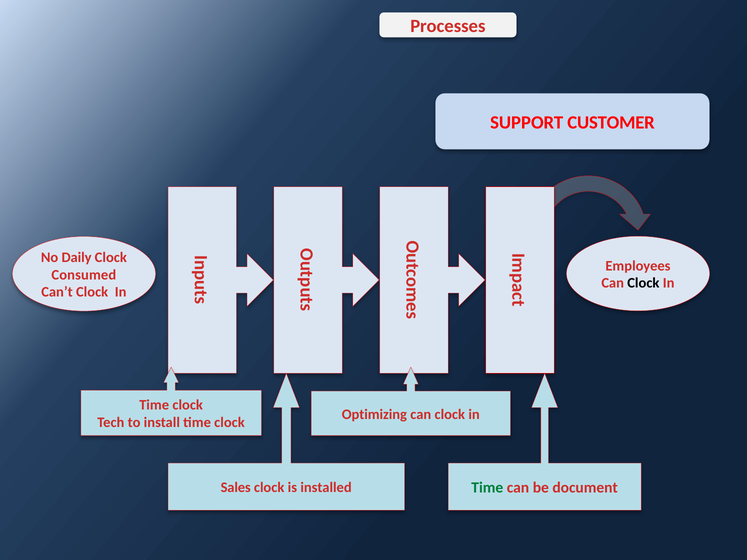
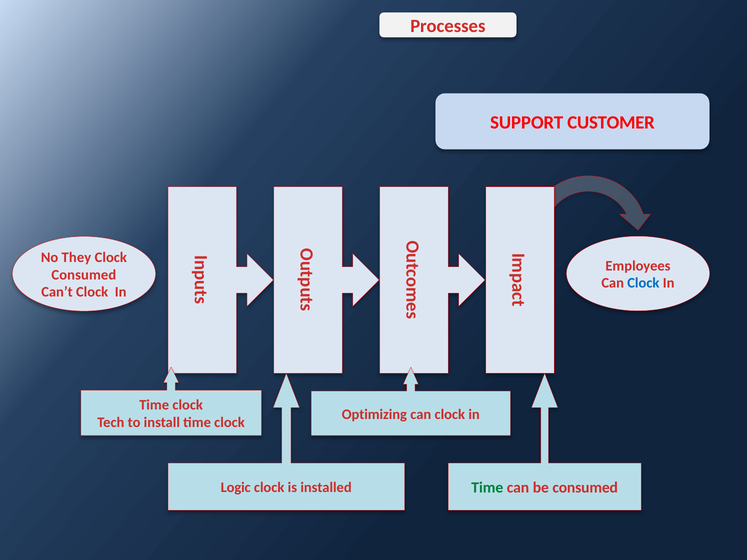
Daily: Daily -> They (76, 257)
Clock colour: black -> blue (643, 283)
be document: document -> consumed (585, 488)
Sales: Sales -> Logic (236, 488)
